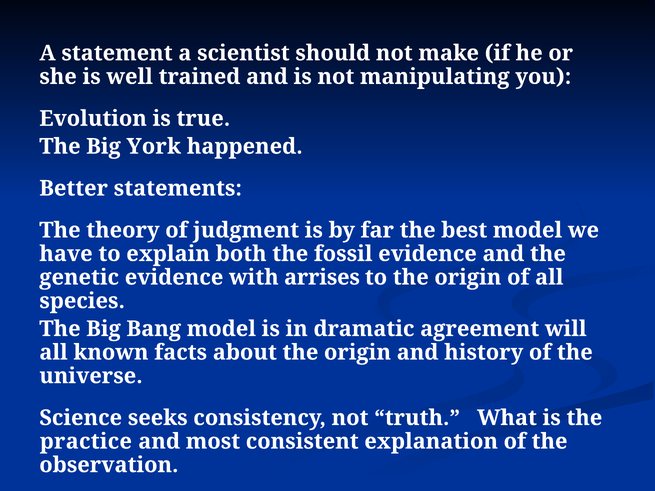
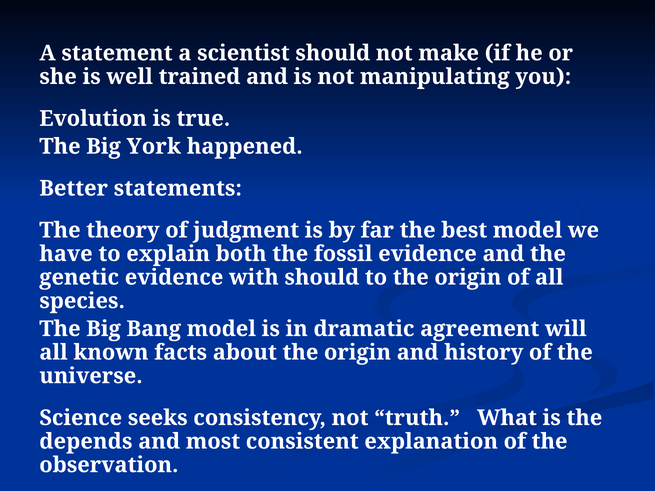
with arrises: arrises -> should (322, 278)
practice: practice -> depends (86, 442)
